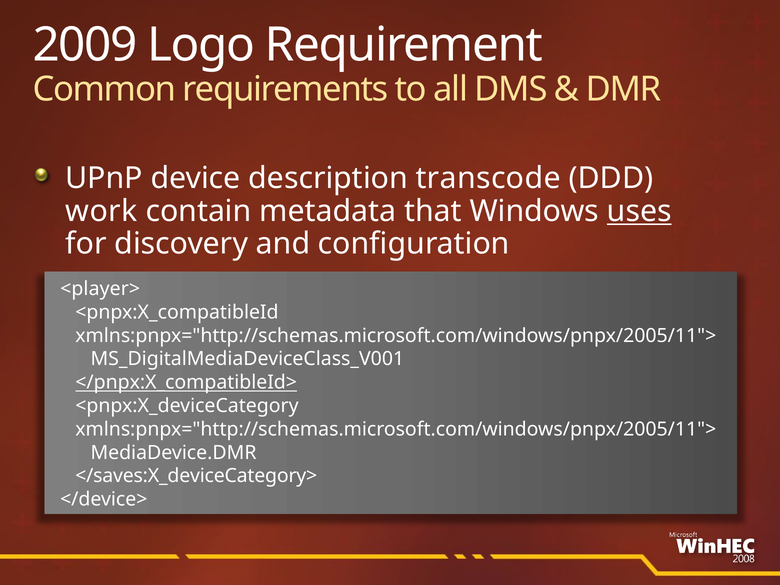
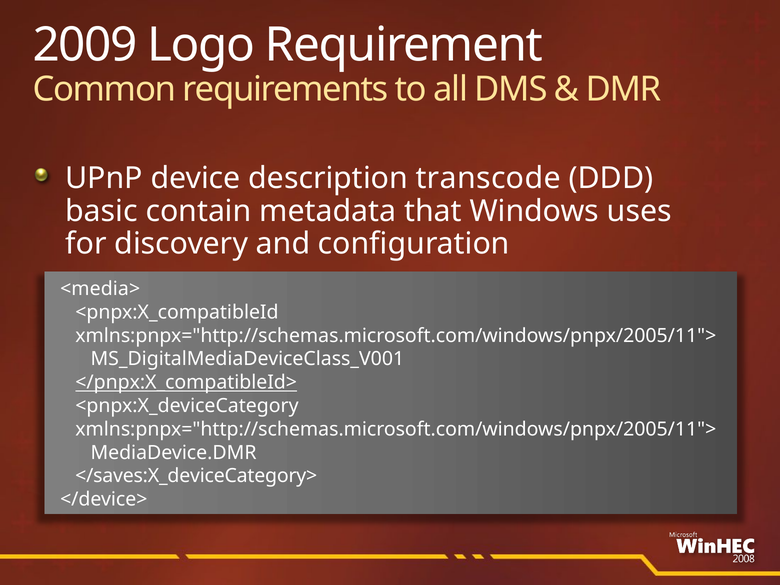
work: work -> basic (102, 211)
uses underline: present -> none (639, 211)
<player>: <player> -> <media> (100, 289)
